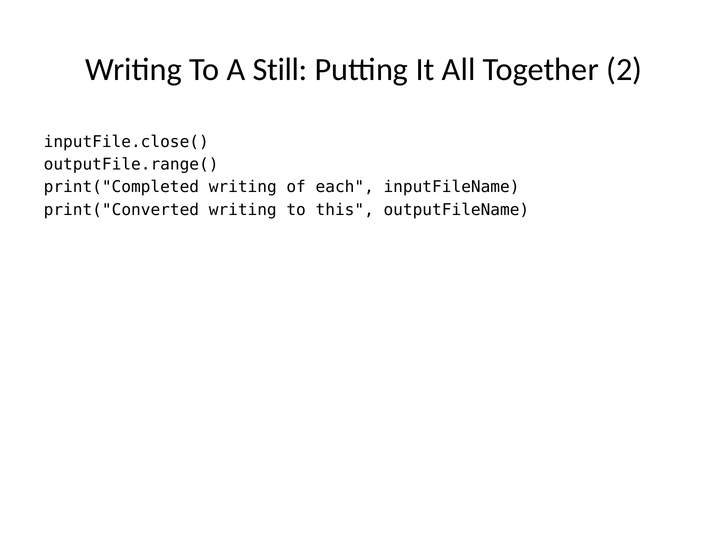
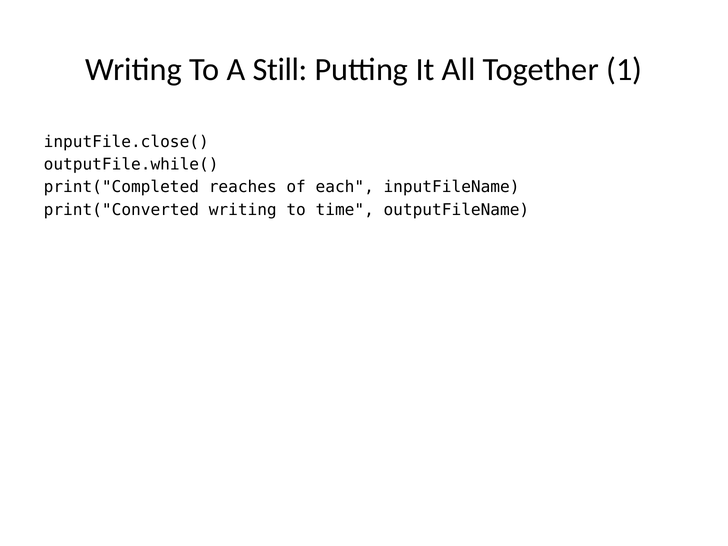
2: 2 -> 1 (624, 70)
outputFile.range(: outputFile.range( -> outputFile.while( (131, 165)
print("Completed writing: writing -> reaches (243, 187)
this: this -> time (345, 210)
